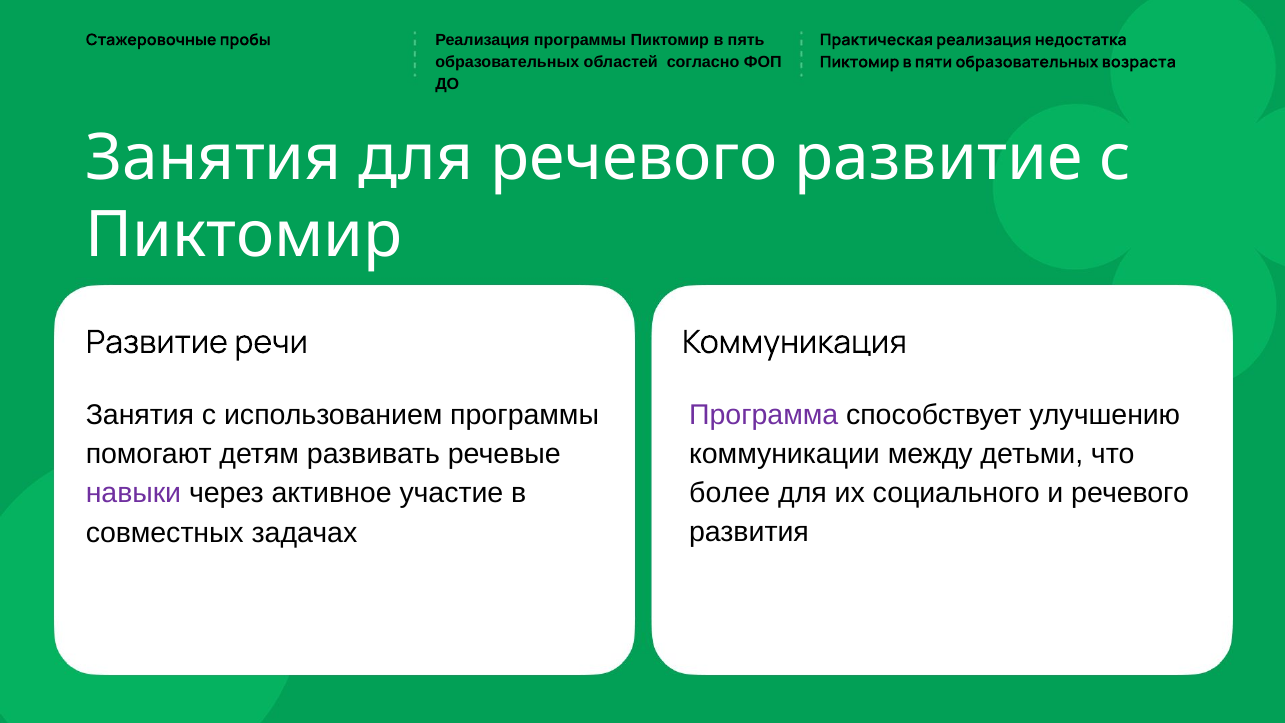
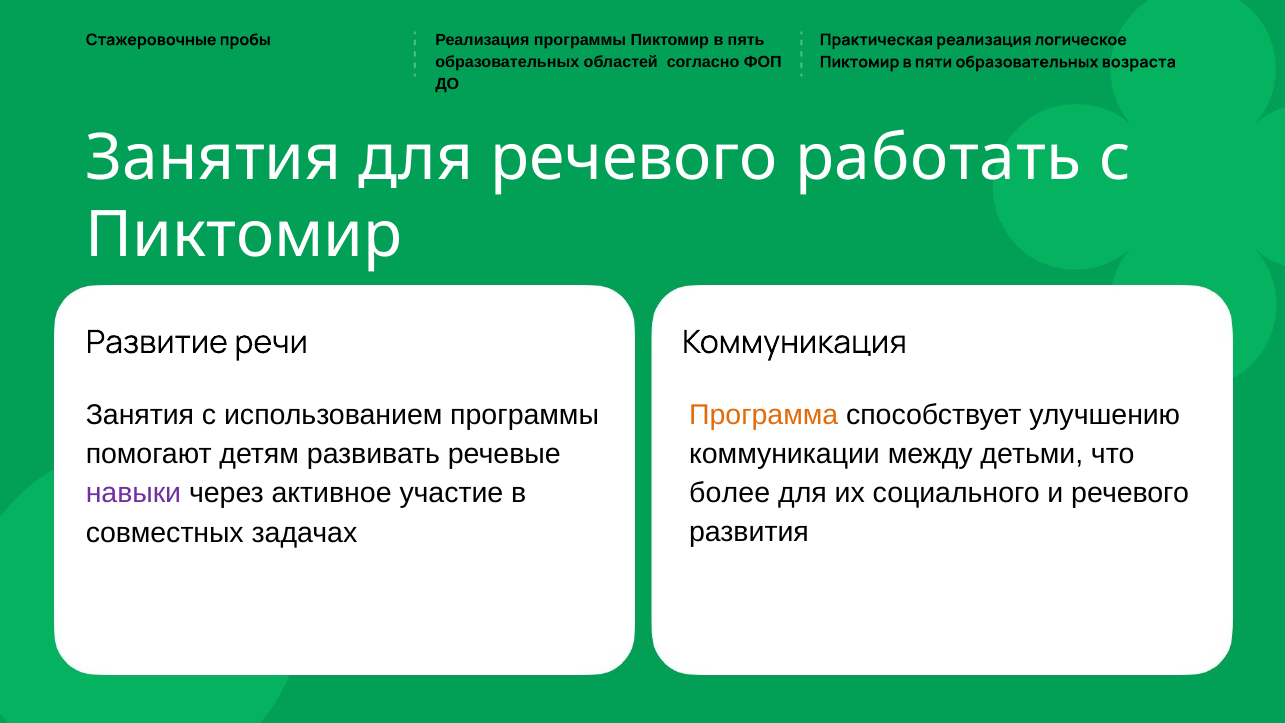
недостатка: недостатка -> логическое (1081, 40)
речевого развитие: развитие -> работать (938, 158)
Программа colour: purple -> orange (764, 415)
